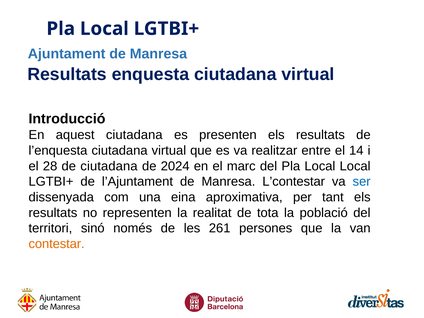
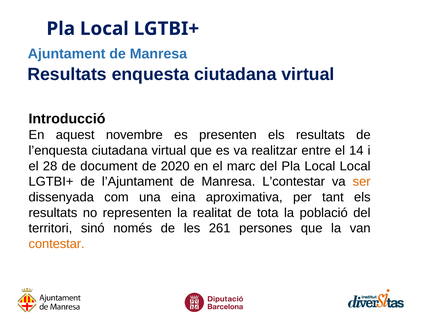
aquest ciutadana: ciutadana -> novembre (134, 135)
de ciutadana: ciutadana -> document (109, 166)
2024: 2024 -> 2020 (175, 166)
ser colour: blue -> orange (362, 182)
